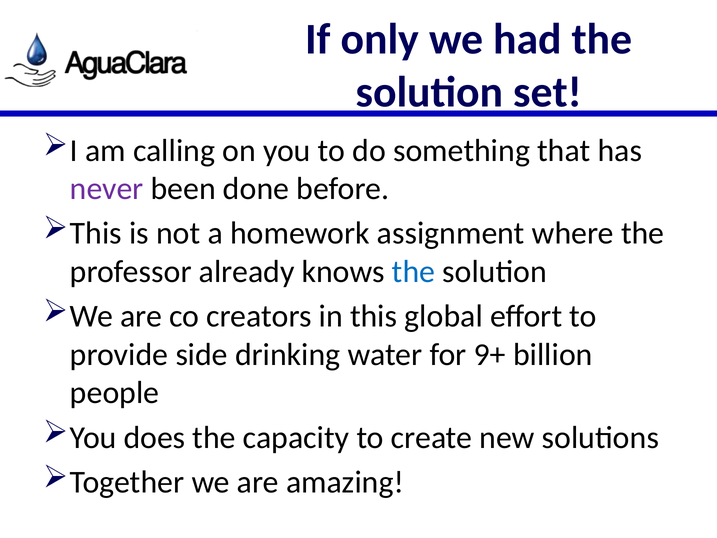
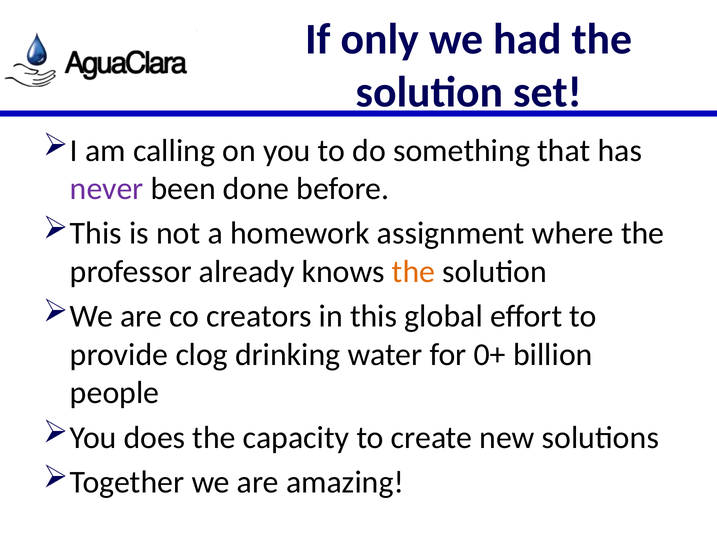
the colour: blue -> orange (413, 272)
side: side -> clog (202, 354)
9+: 9+ -> 0+ (490, 354)
